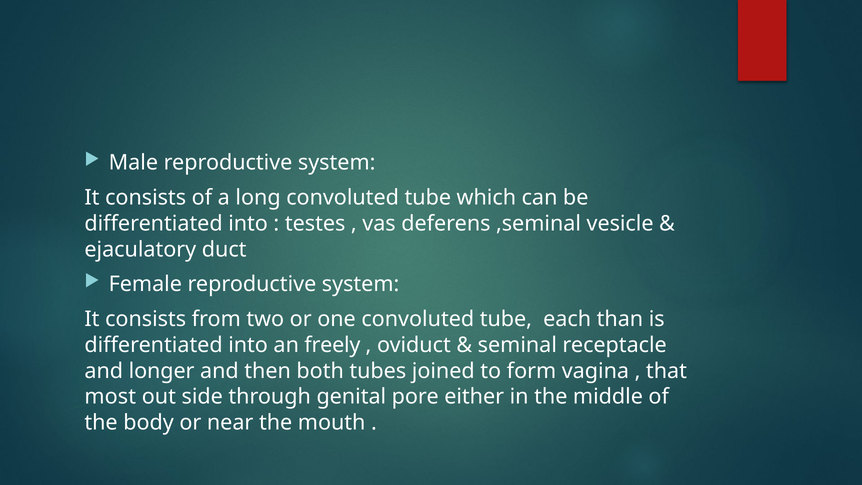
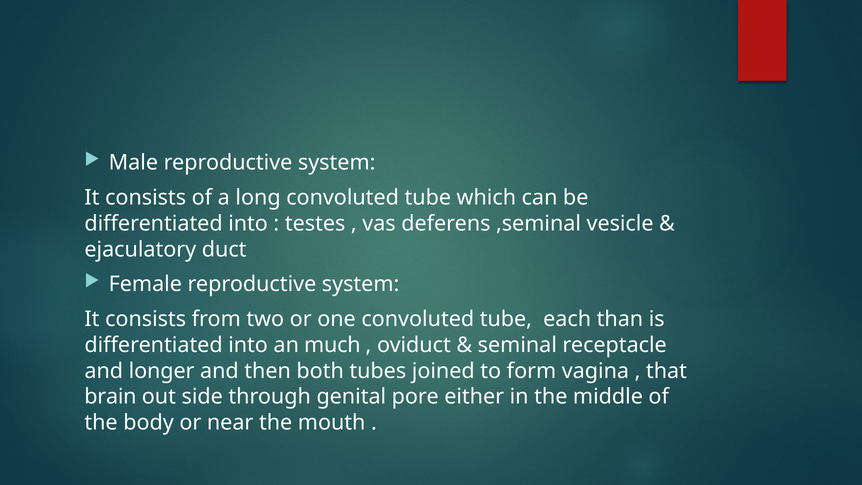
freely: freely -> much (332, 345)
most: most -> brain (110, 397)
